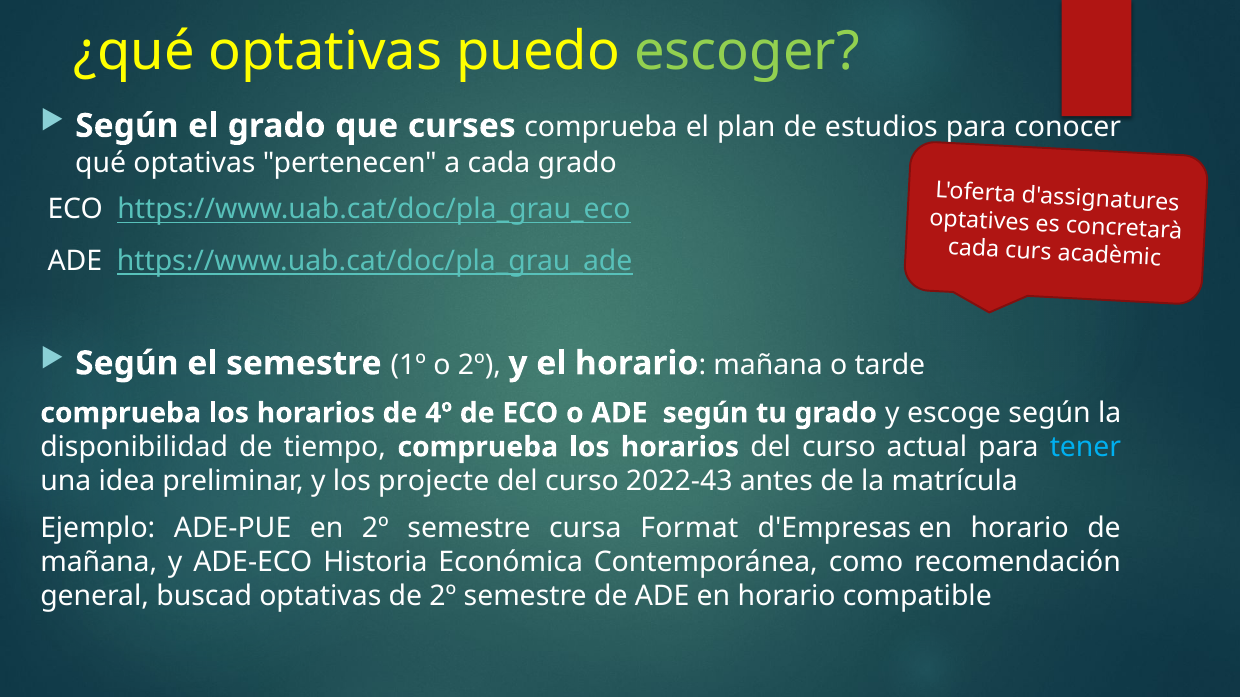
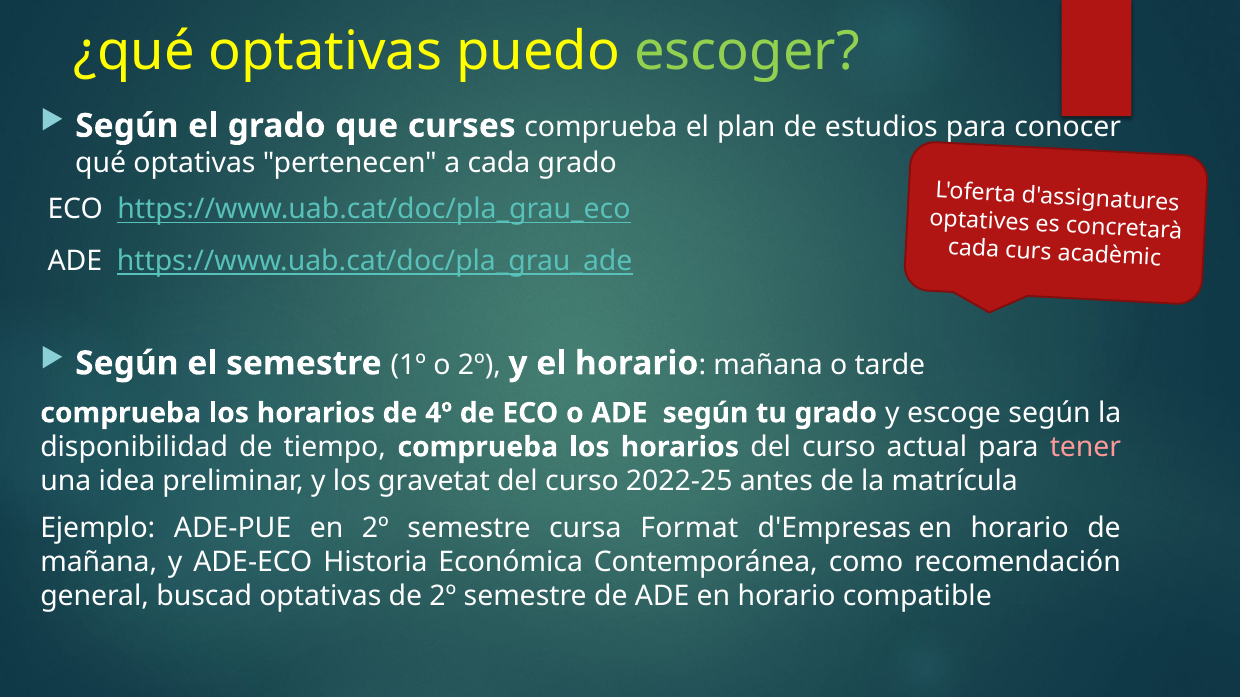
tener colour: light blue -> pink (1085, 447)
projecte: projecte -> gravetat (434, 481)
2022-43: 2022-43 -> 2022-25 (679, 481)
